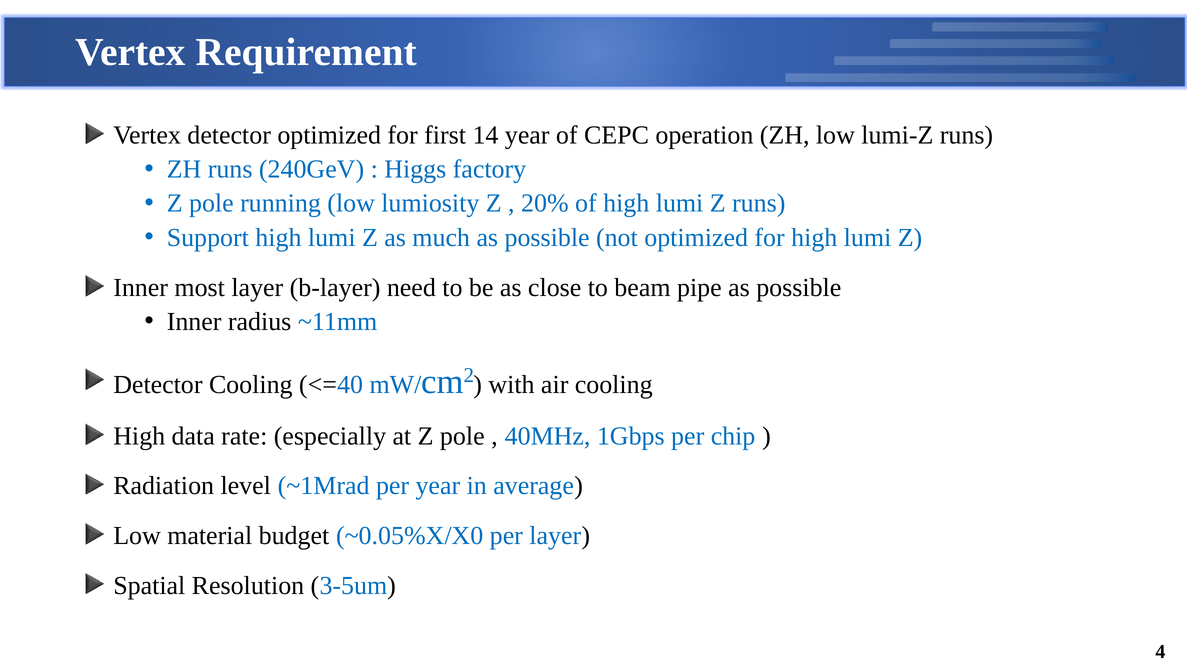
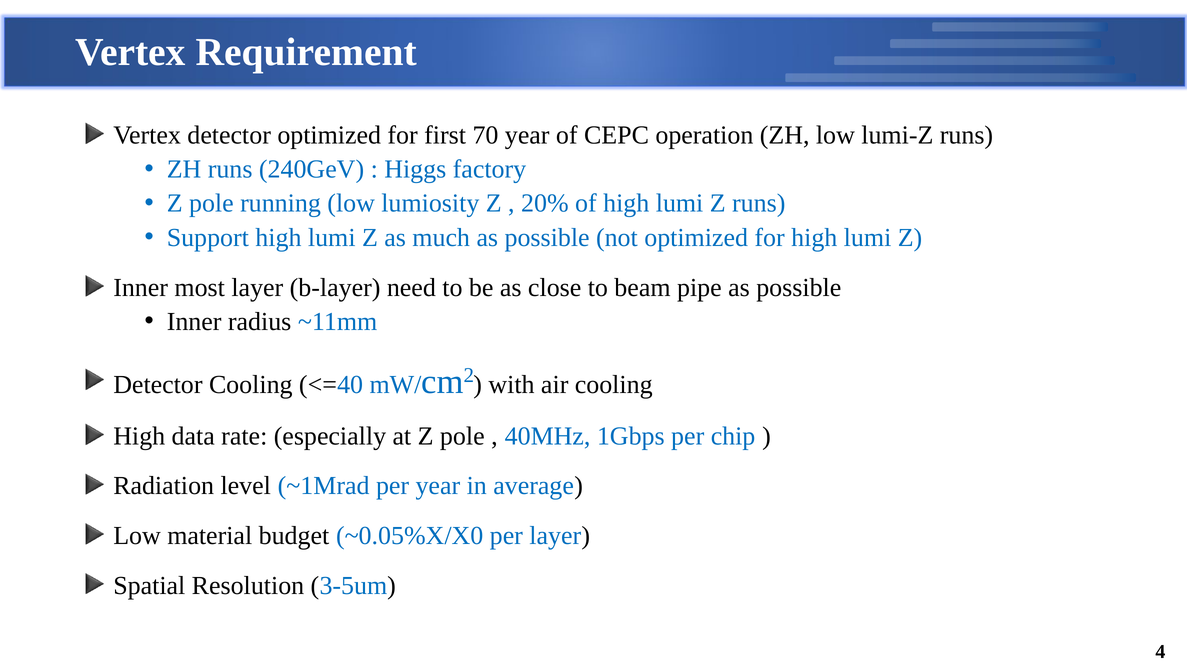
14: 14 -> 70 (485, 135)
